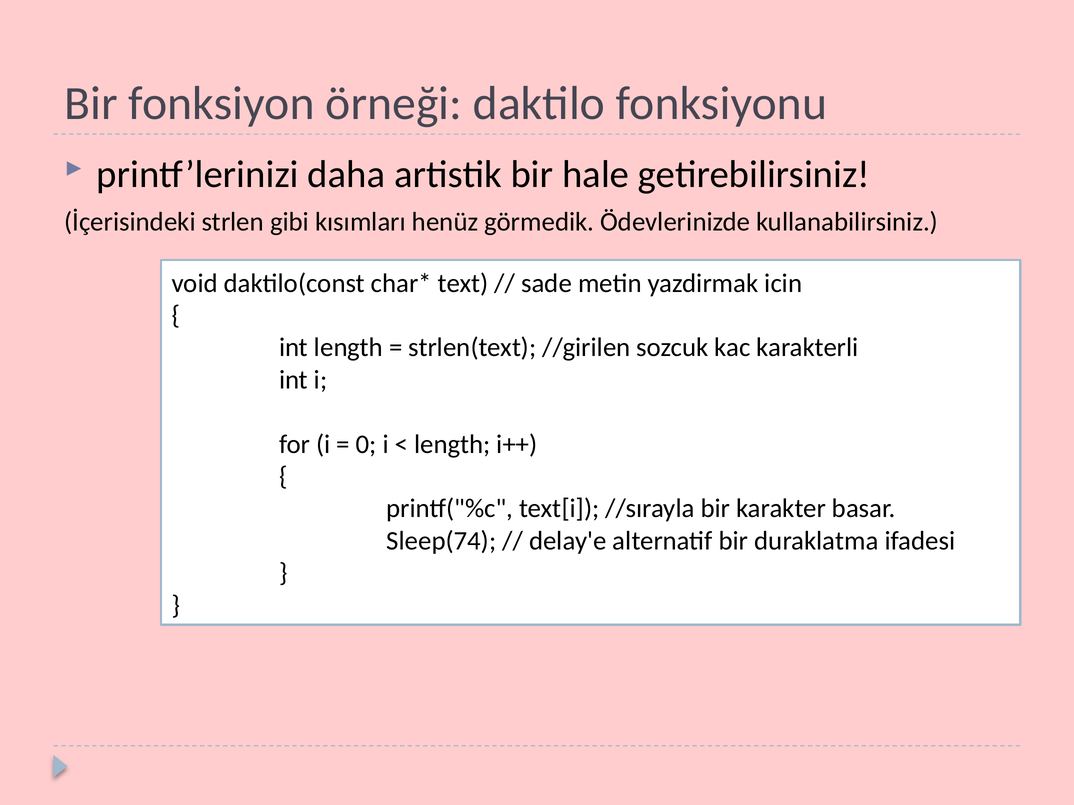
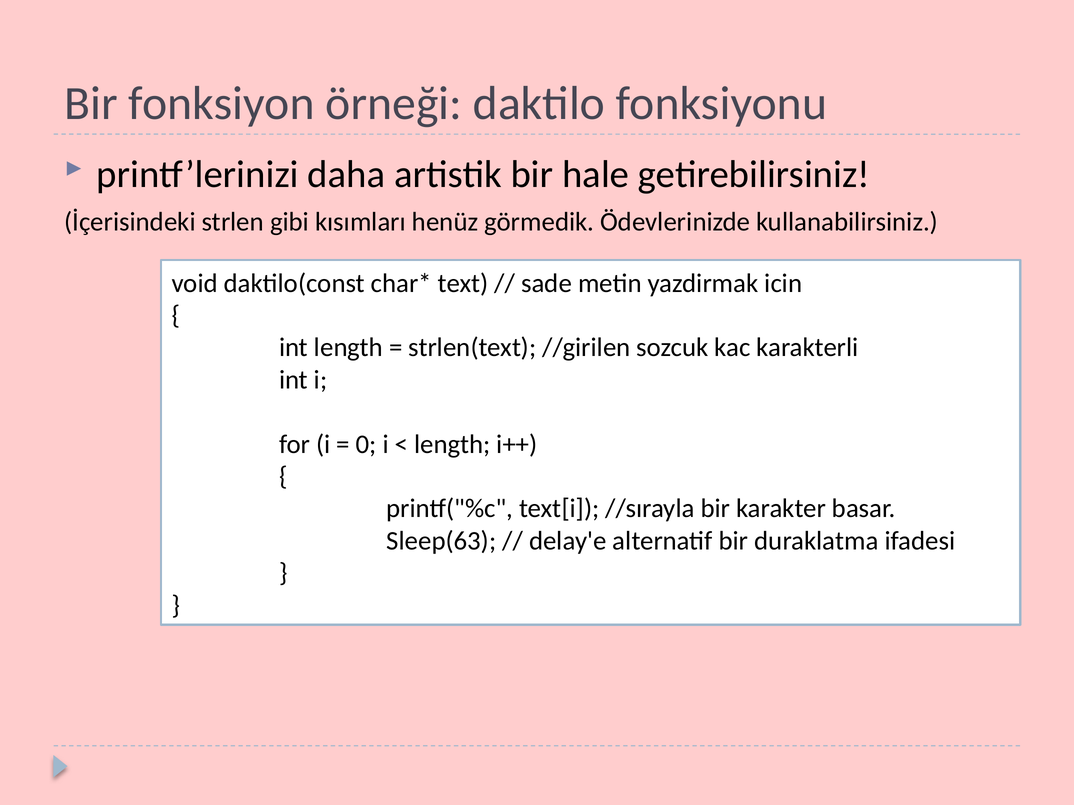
Sleep(74: Sleep(74 -> Sleep(63 (441, 541)
